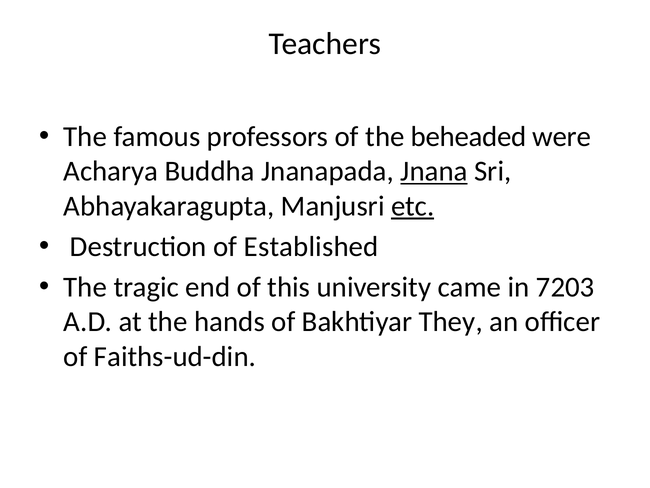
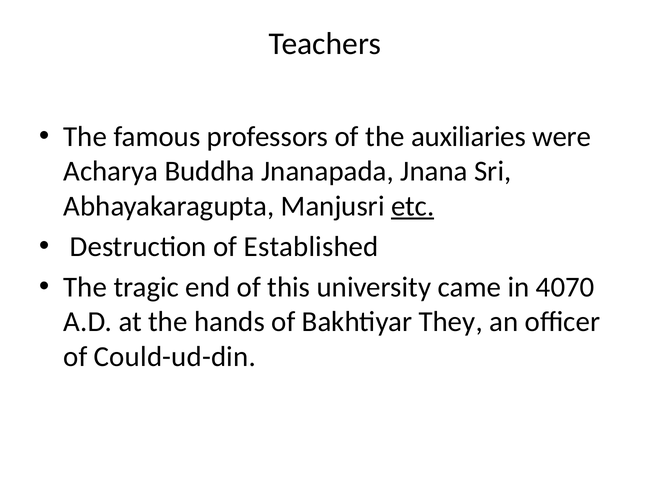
beheaded: beheaded -> auxiliaries (468, 136)
Jnana underline: present -> none (434, 171)
7203: 7203 -> 4070 (565, 287)
Faiths-ud-din: Faiths-ud-din -> Could-ud-din (175, 356)
